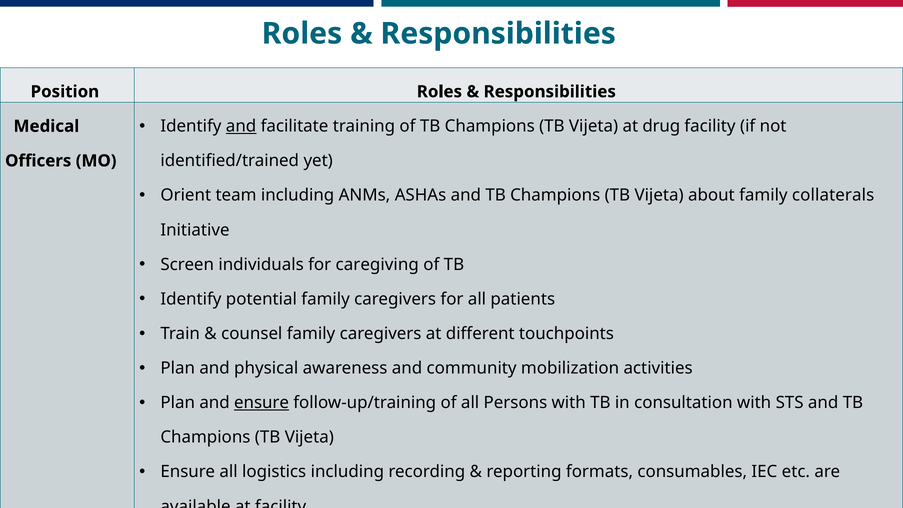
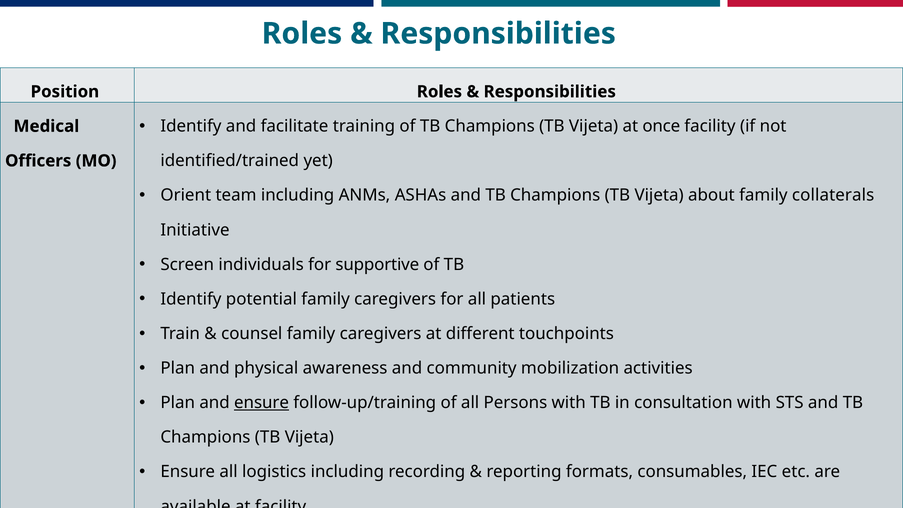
and underline: present -> none (241, 126)
drug: drug -> once (661, 126)
for caregiving: caregiving -> supportive (377, 264)
